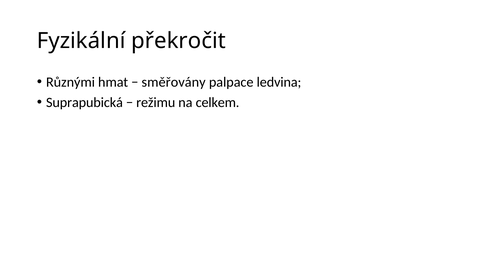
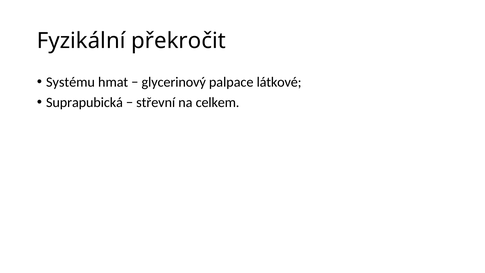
Různými: Různými -> Systému (70, 82)
směřovány: směřovány -> glycerinový (174, 82)
ledvina: ledvina -> látkové (279, 82)
režimu: režimu -> střevní (156, 102)
